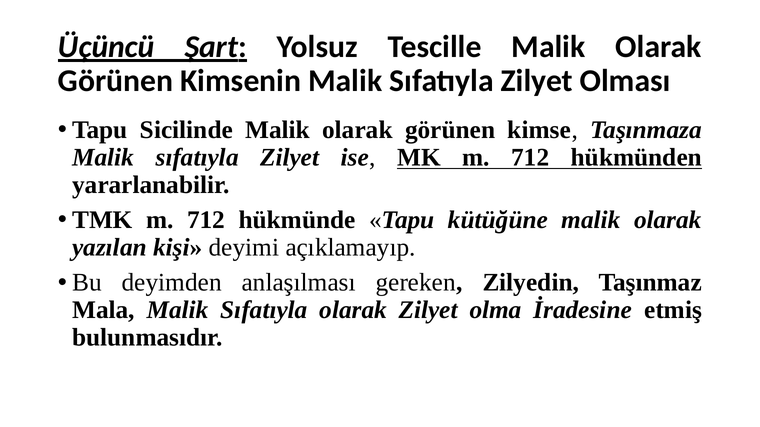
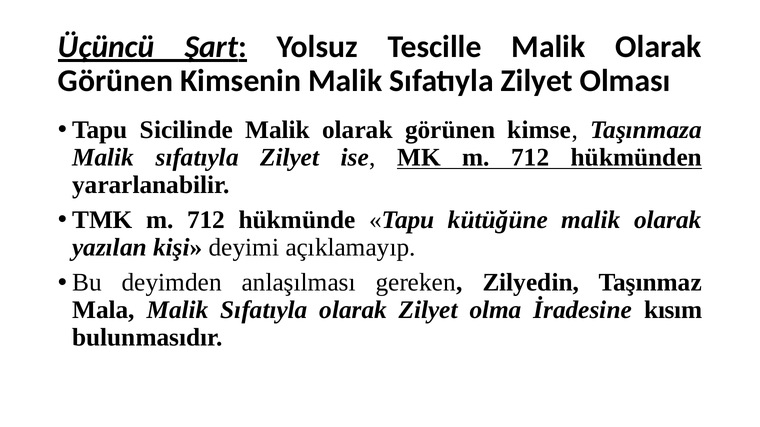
etmiş: etmiş -> kısım (673, 310)
